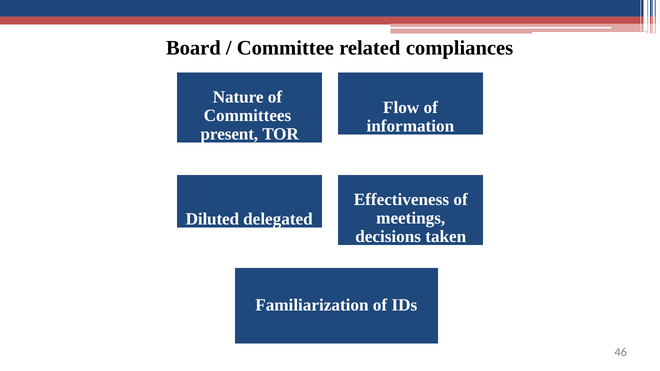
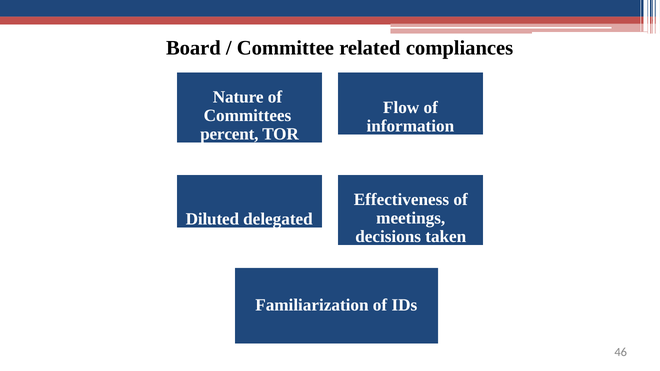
present: present -> percent (229, 134)
